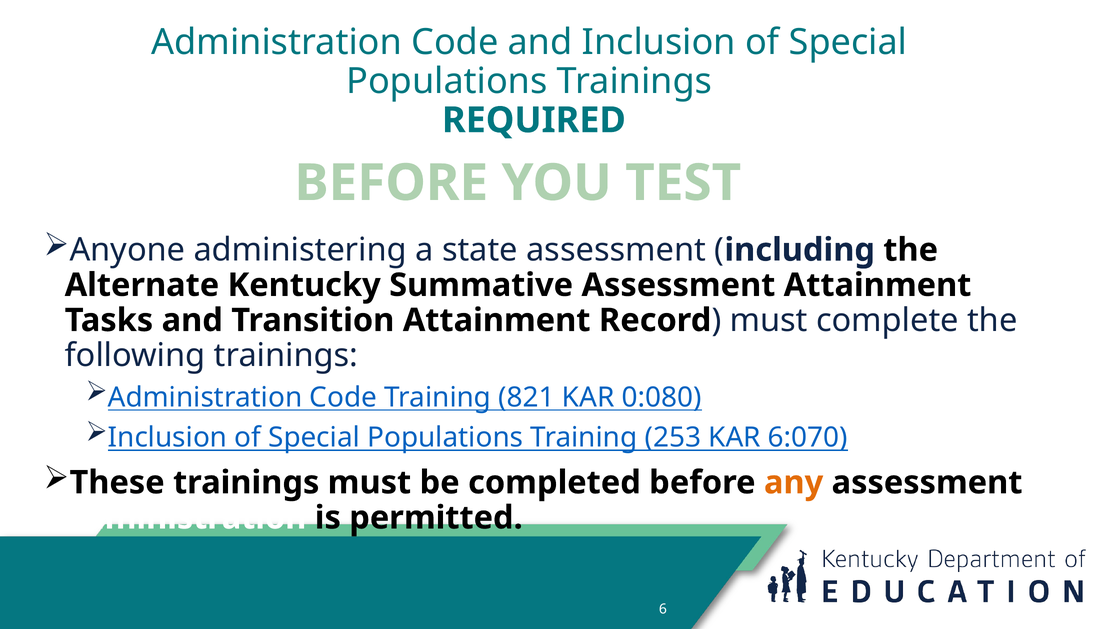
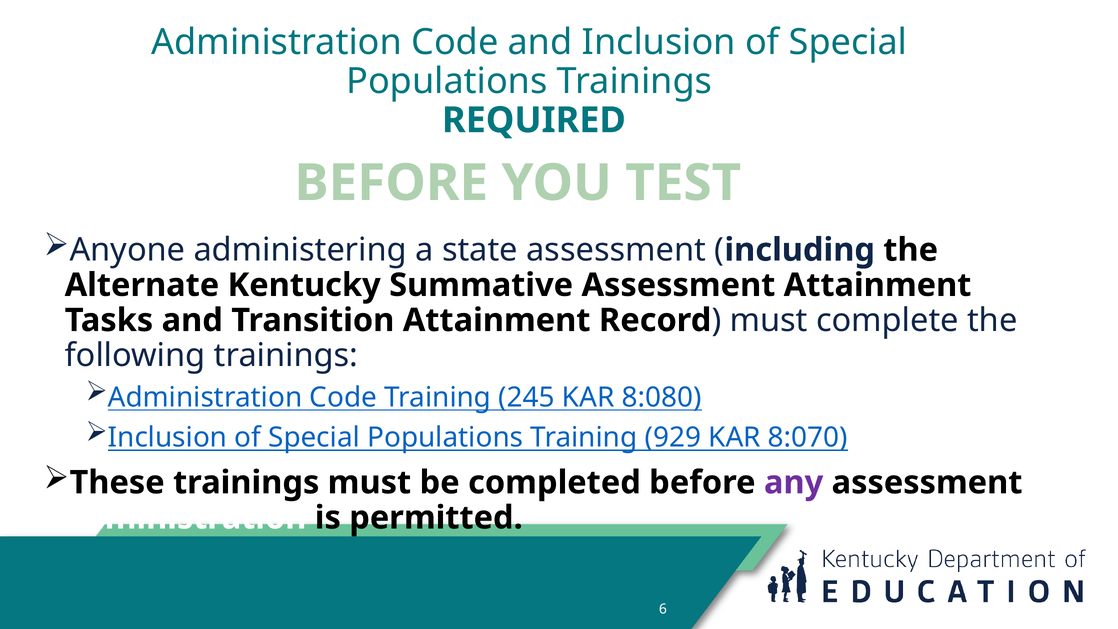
821: 821 -> 245 (527, 397)
0:080: 0:080 -> 8:080 (662, 397)
253: 253 -> 929 (673, 437)
6:070: 6:070 -> 8:070 (808, 437)
any colour: orange -> purple (794, 482)
